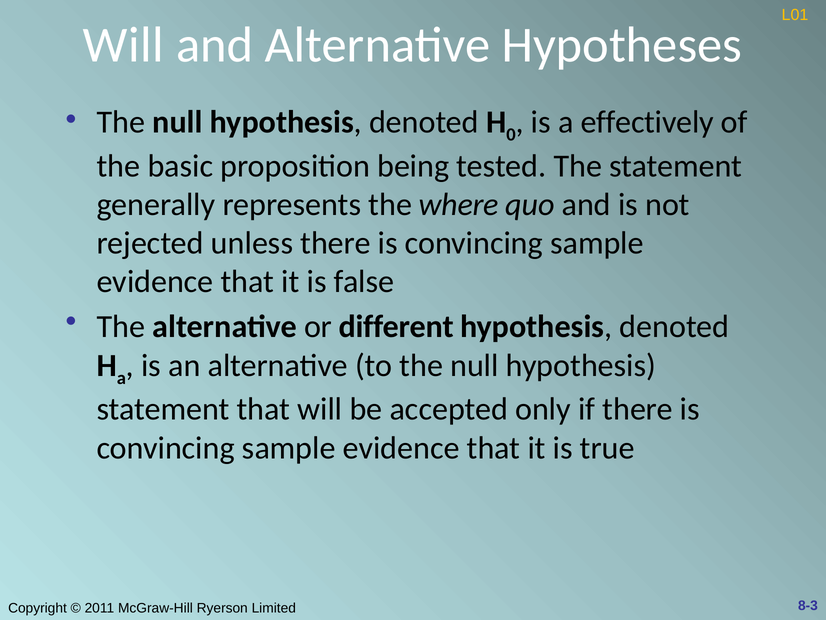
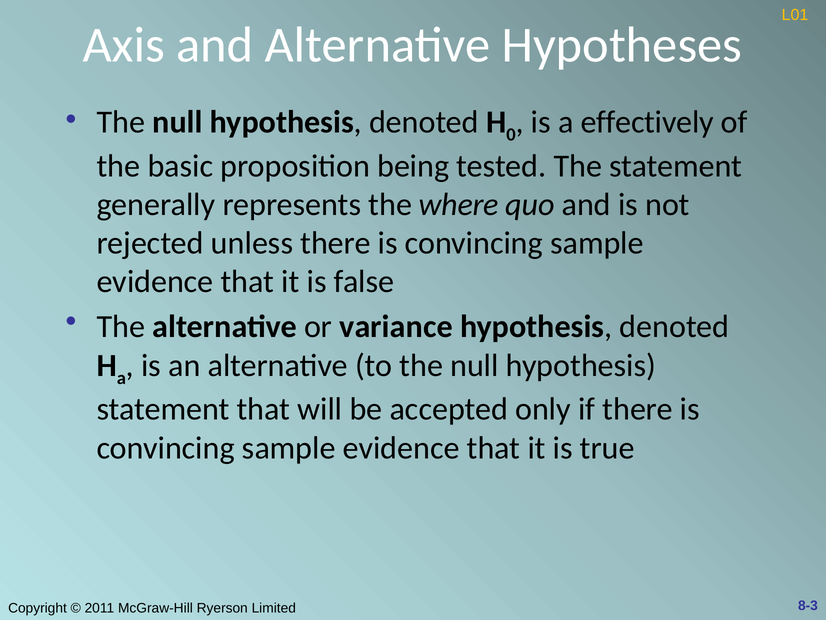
Will: Will -> Axis (124, 45)
different: different -> variance (396, 327)
